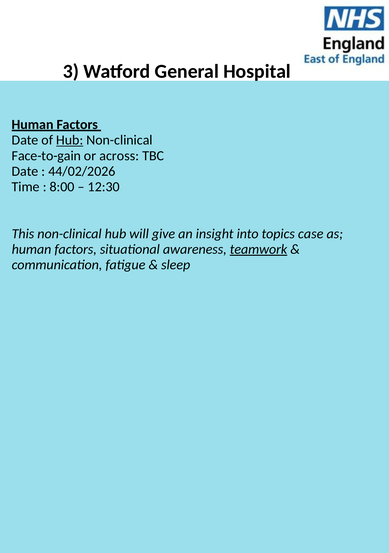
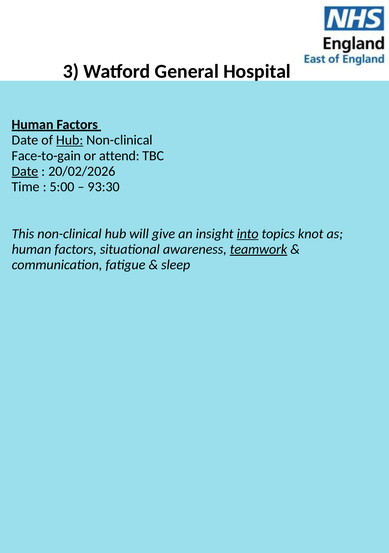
across: across -> attend (119, 156)
Date underline: none -> present (25, 171)
44/02/2026: 44/02/2026 -> 20/02/2026 (82, 171)
8:00: 8:00 -> 5:00 (62, 187)
12:30: 12:30 -> 93:30 (104, 187)
into underline: none -> present (248, 233)
case: case -> knot (311, 233)
